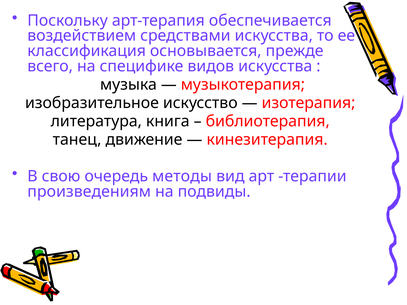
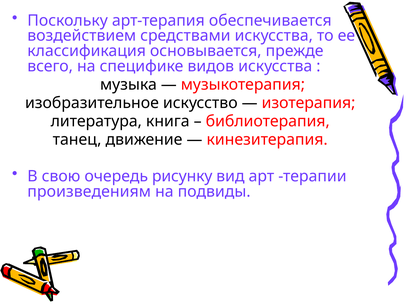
методы: методы -> рисунку (182, 176)
